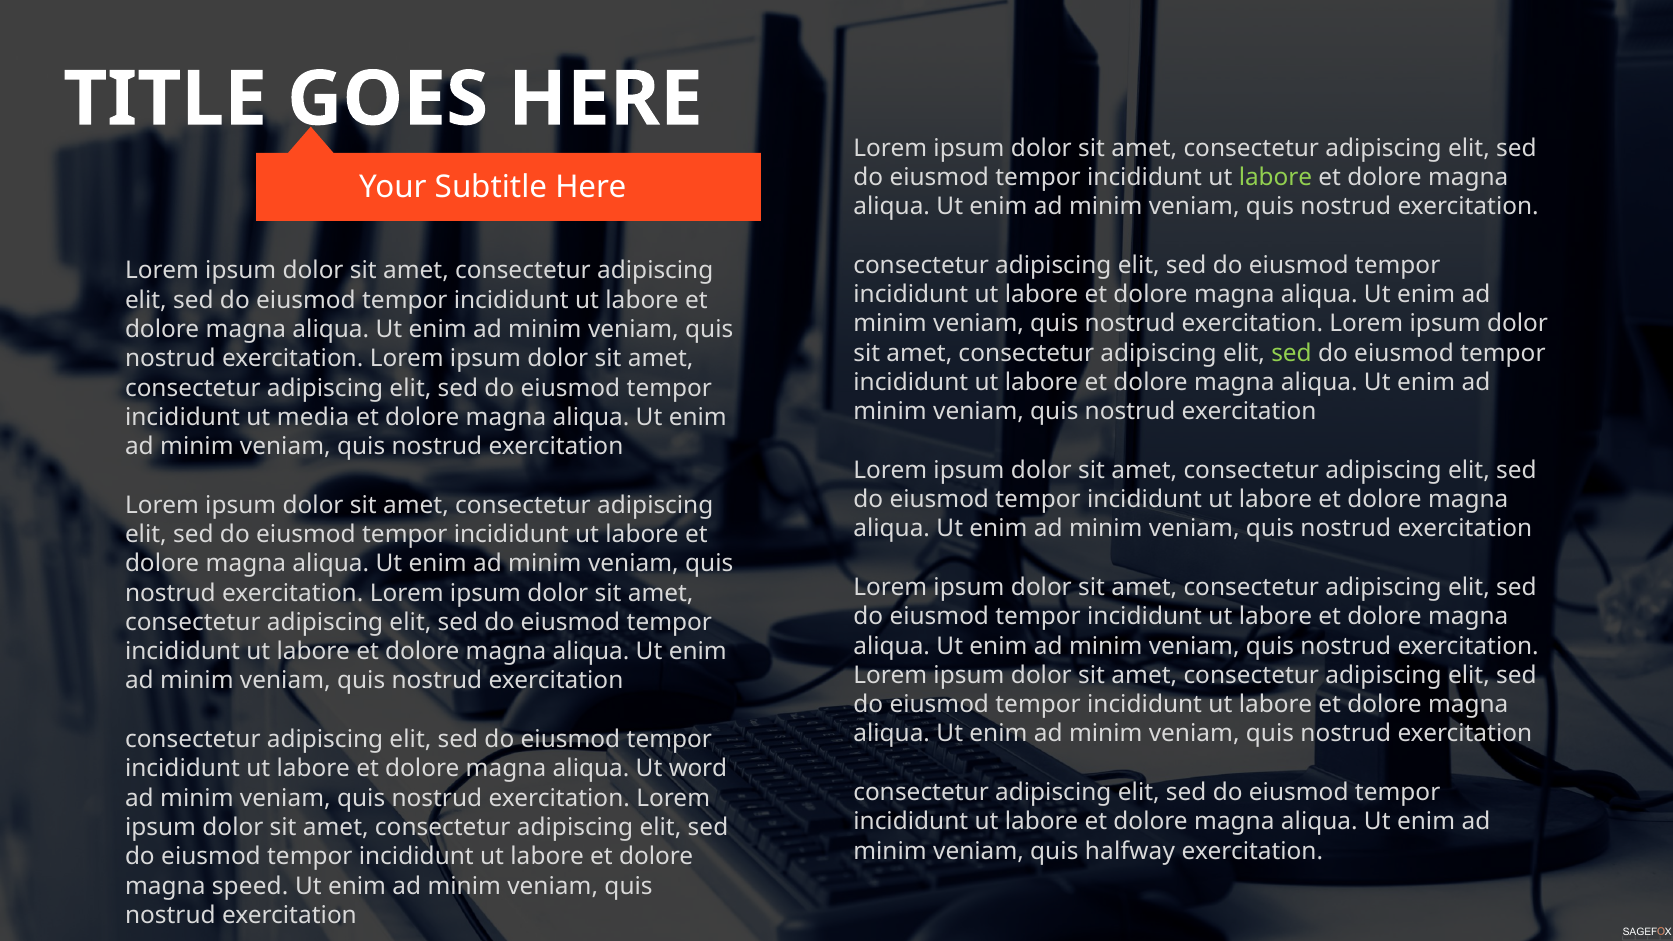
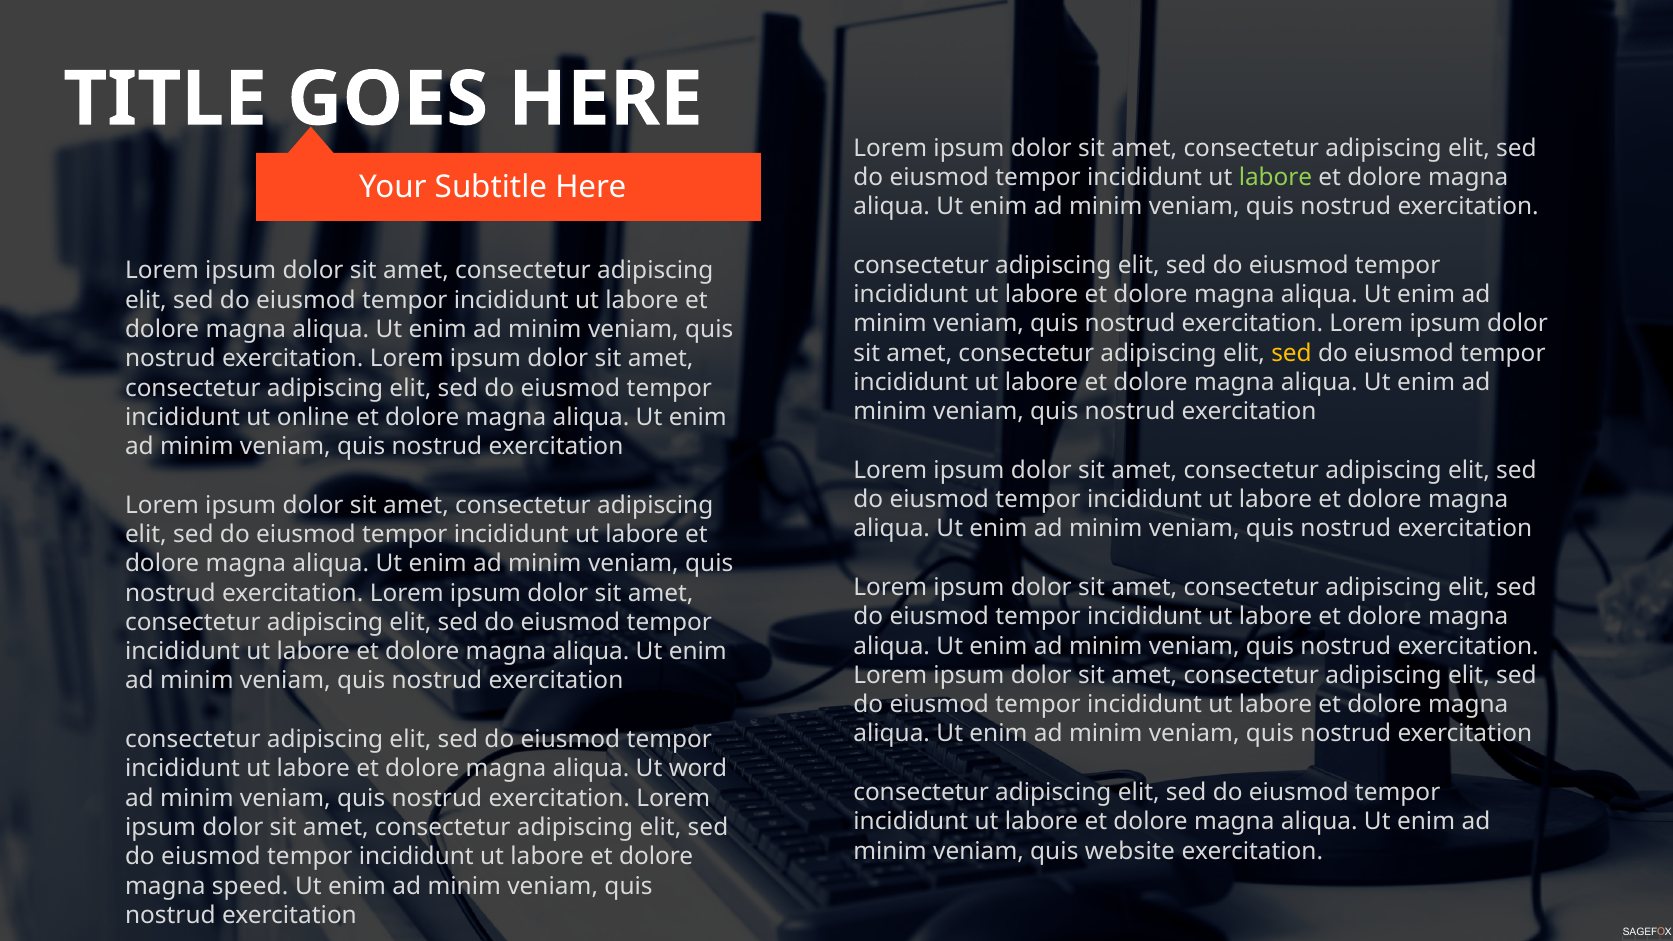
sed colour: light green -> yellow (1292, 353)
media: media -> online (313, 417)
halfway: halfway -> website (1130, 851)
